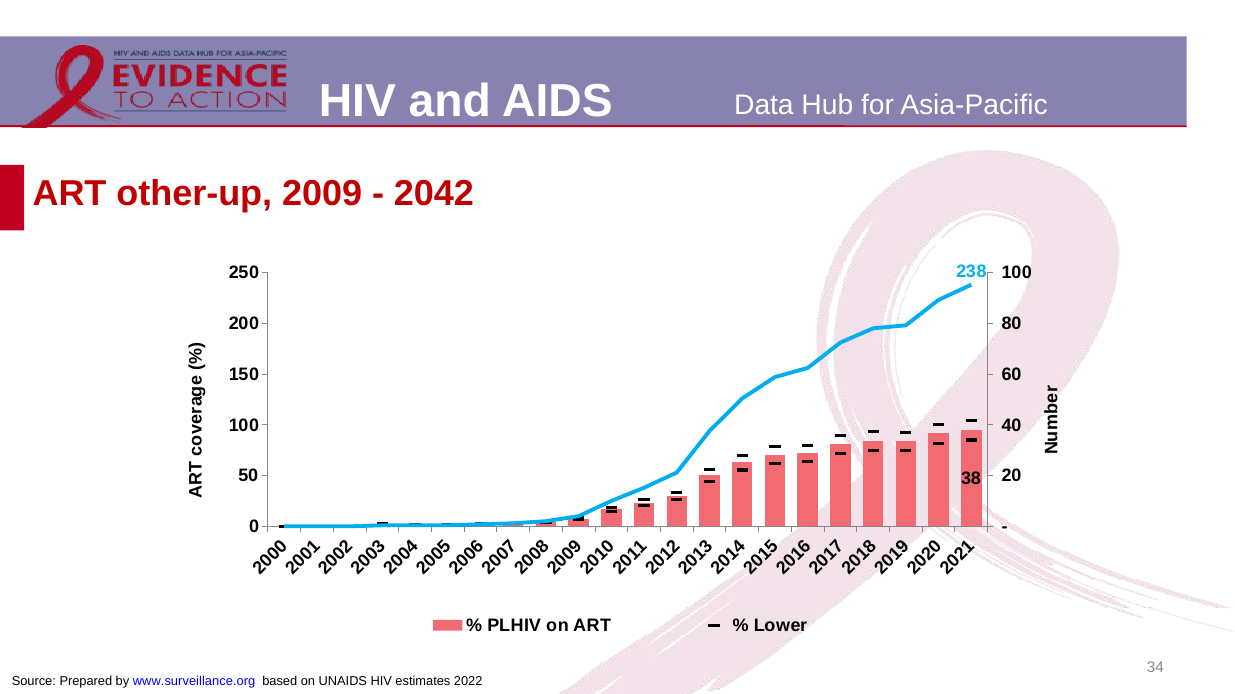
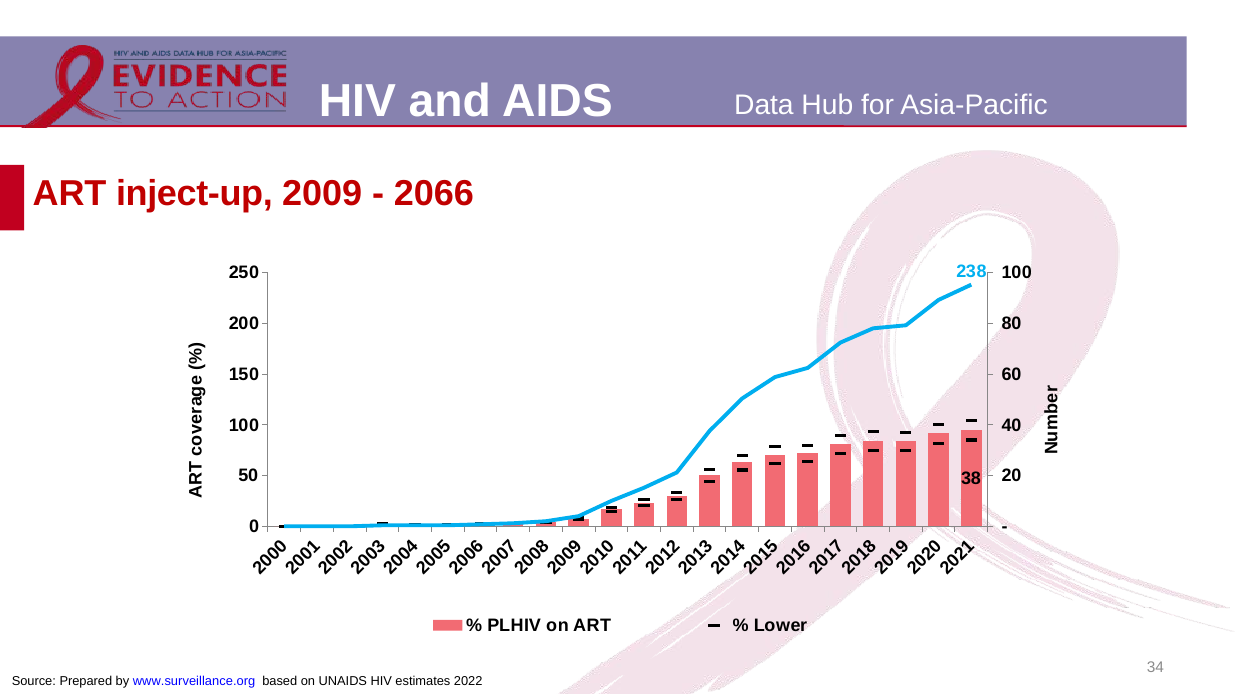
other-up: other-up -> inject-up (194, 194)
2042: 2042 -> 2066 (434, 194)
